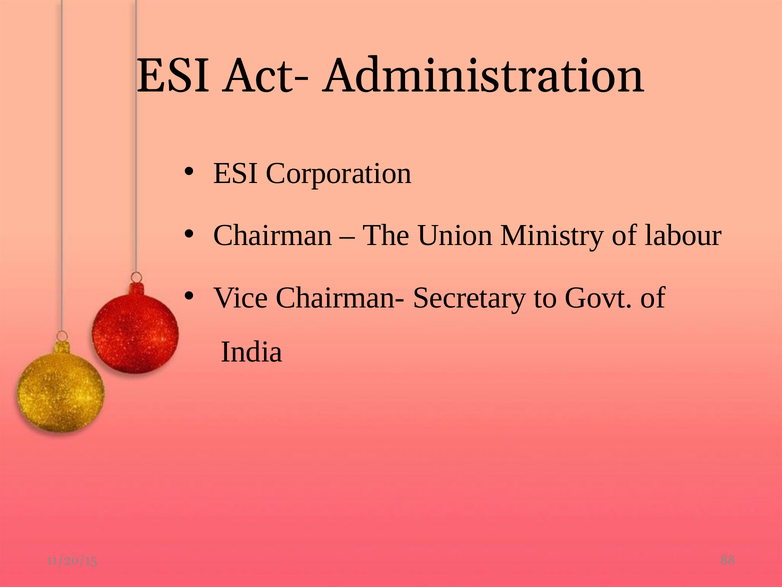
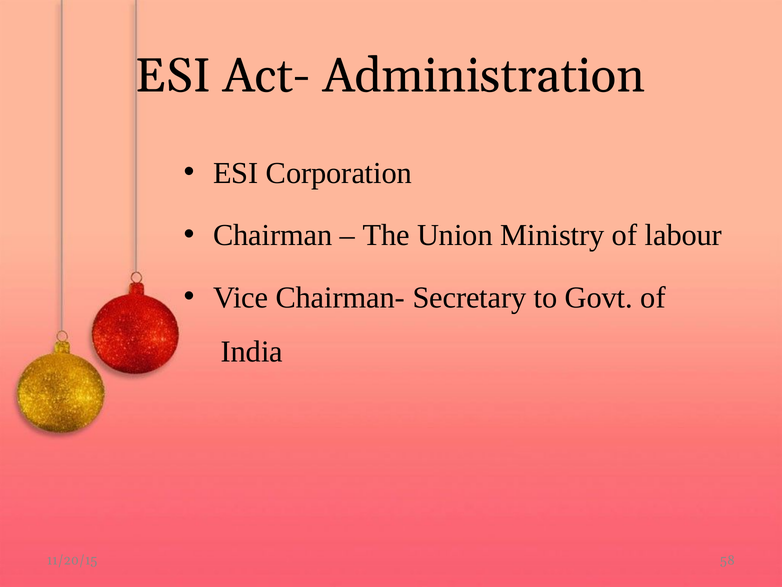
88: 88 -> 58 (728, 560)
